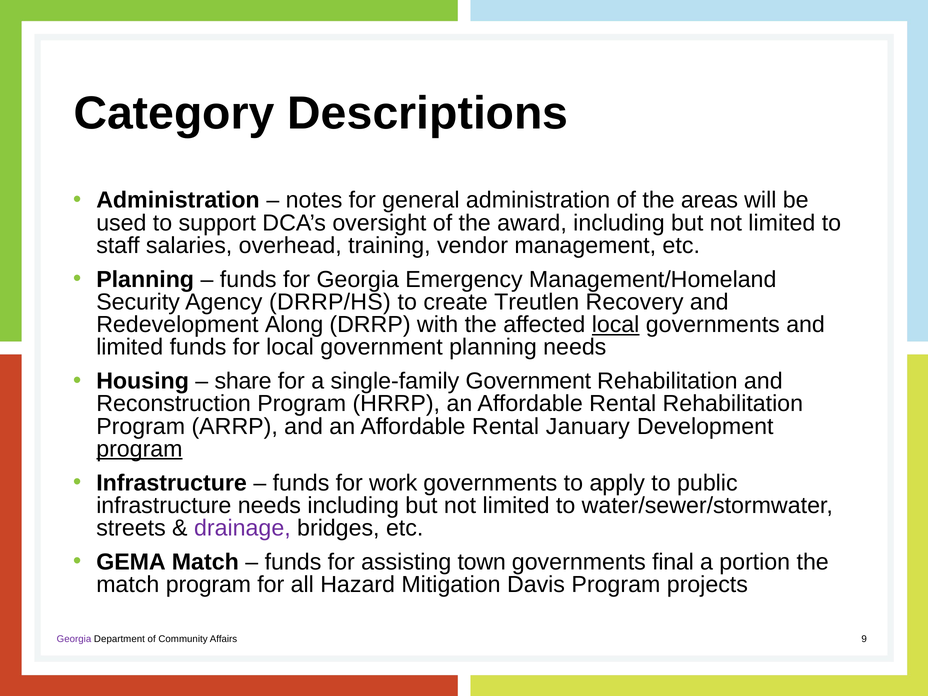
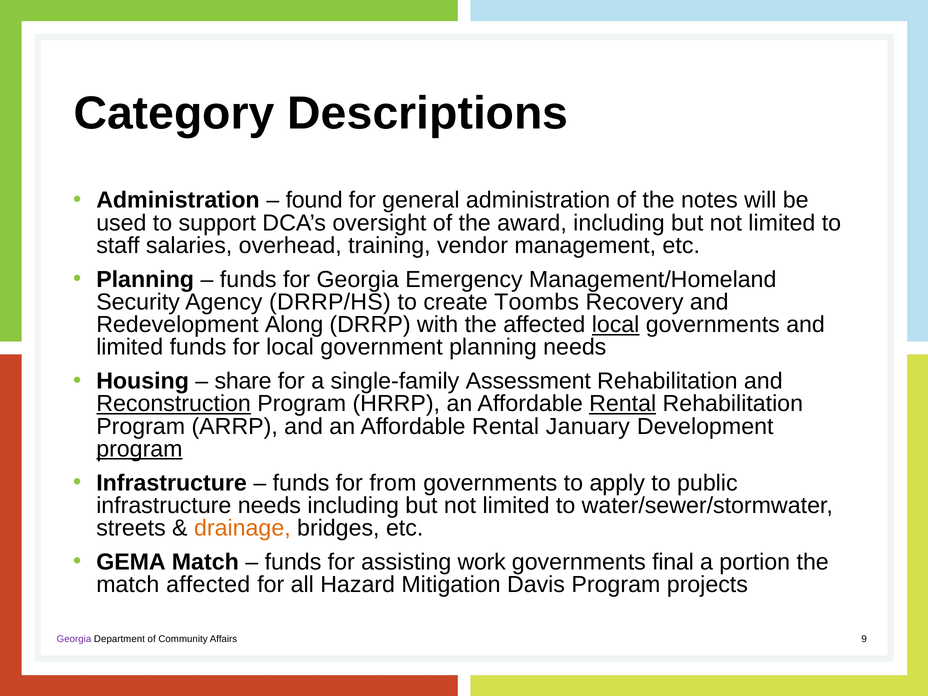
notes: notes -> found (314, 200)
areas: areas -> notes (709, 200)
Treutlen: Treutlen -> Toombs (537, 302)
single-family Government: Government -> Assessment (528, 381)
Reconstruction underline: none -> present (174, 404)
Rental underline: none -> present (623, 404)
work: work -> from (393, 483)
drainage colour: purple -> orange (242, 528)
town: town -> work (482, 562)
match program: program -> affected (208, 585)
